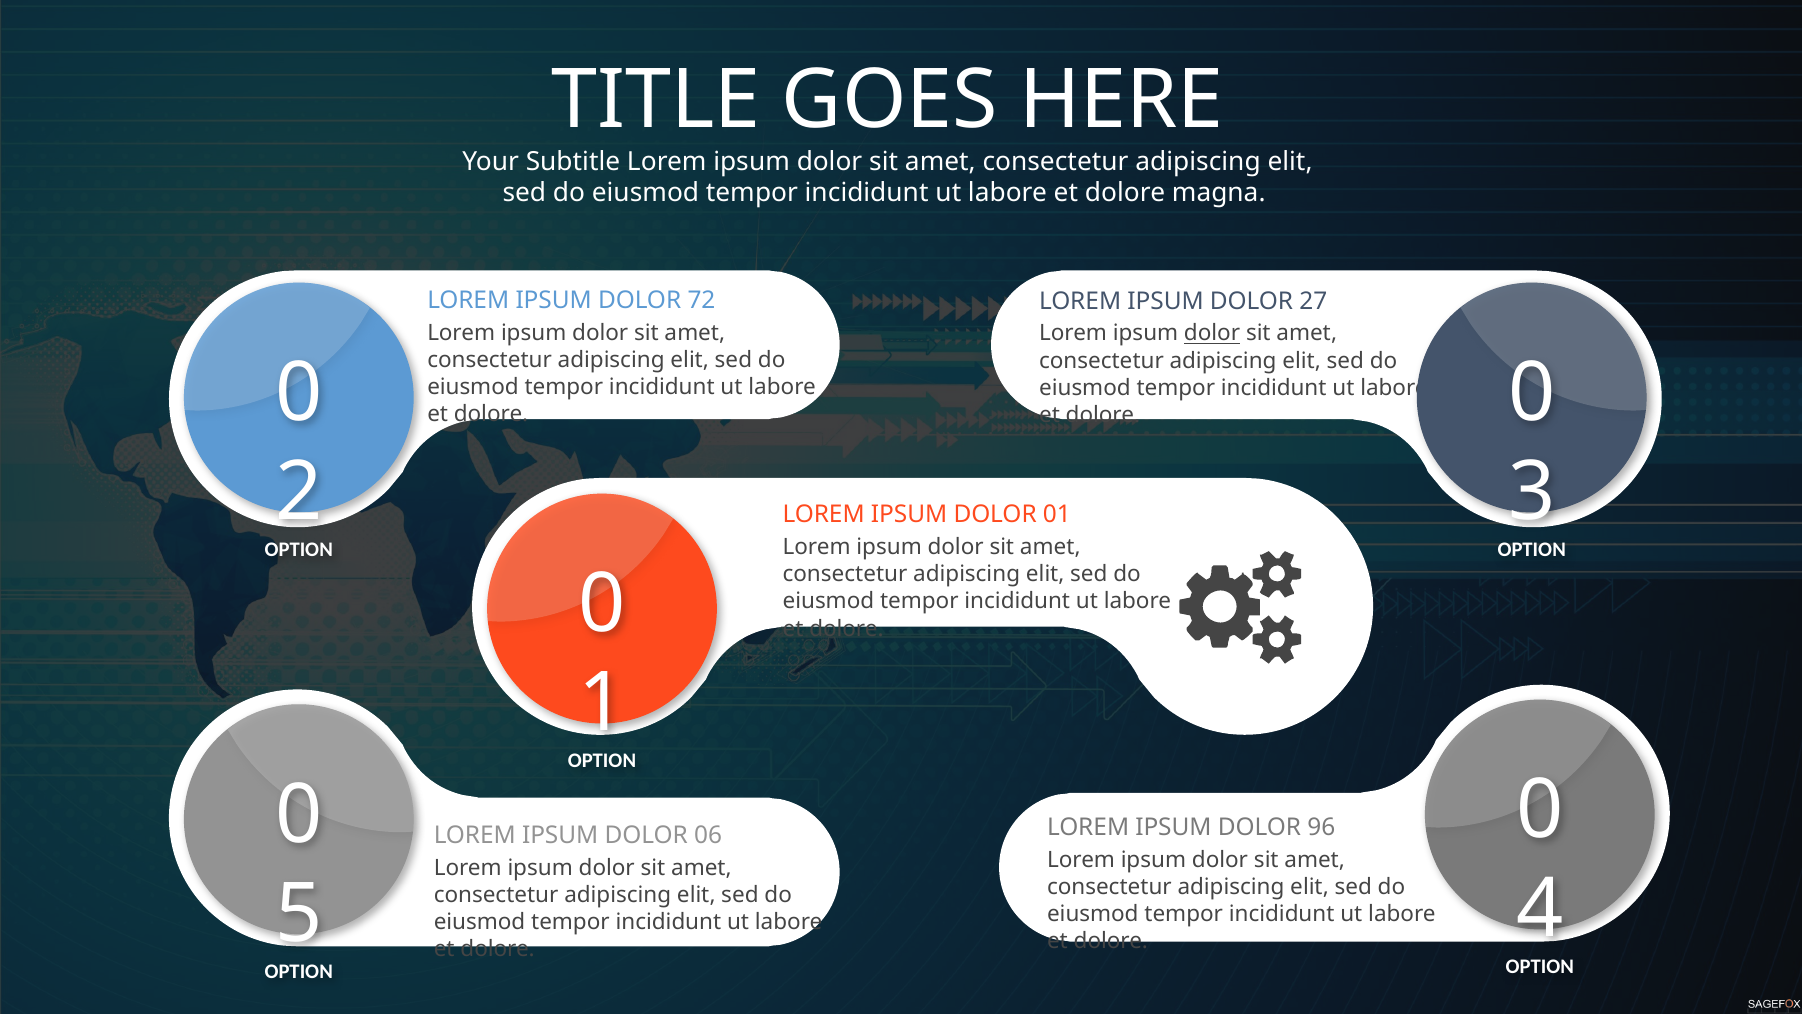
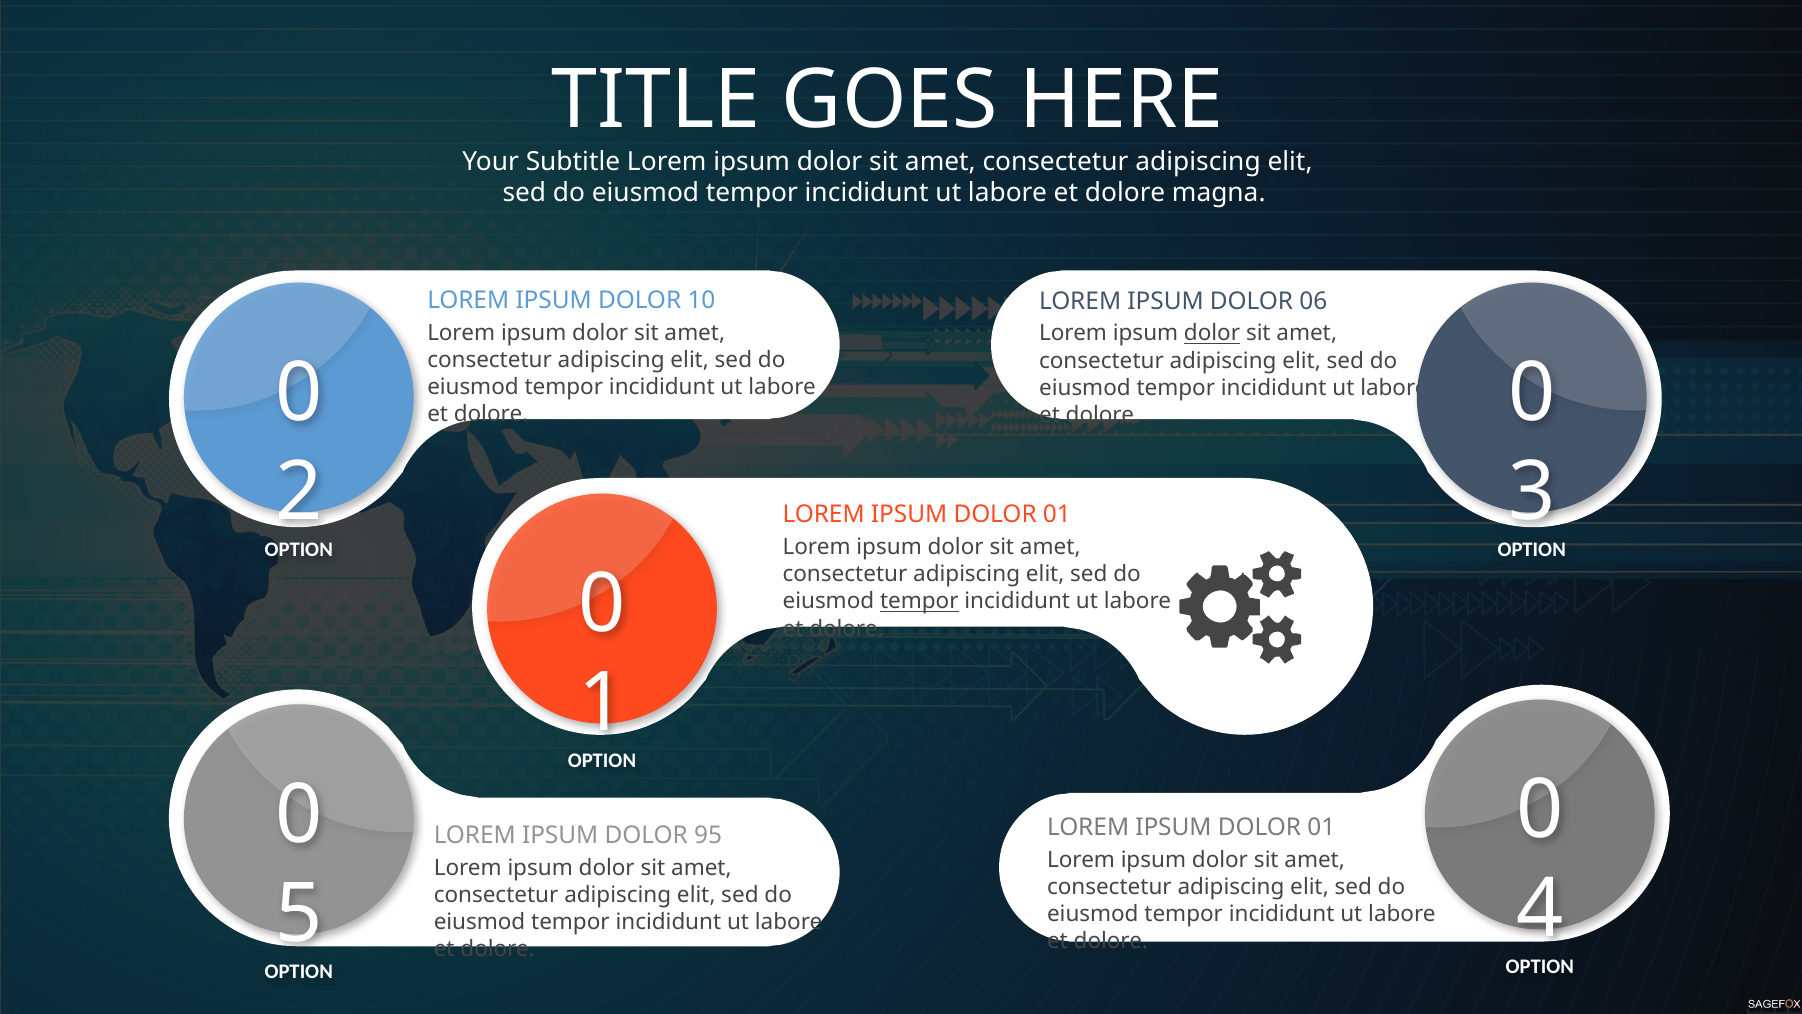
72: 72 -> 10 (701, 301)
27: 27 -> 06 (1313, 301)
tempor underline: none -> present (919, 601)
96: 96 -> 01 (1321, 827)
06: 06 -> 95 (708, 835)
